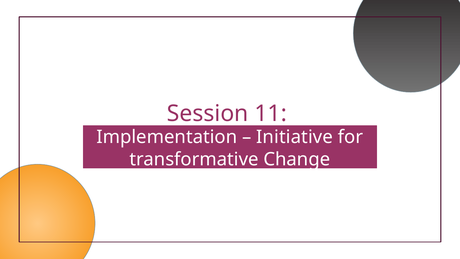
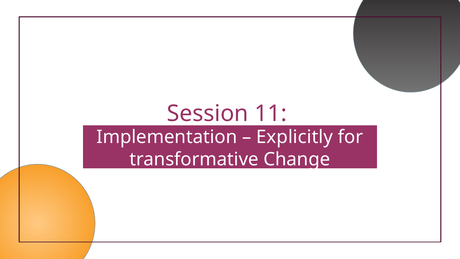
Initiative: Initiative -> Explicitly (295, 137)
